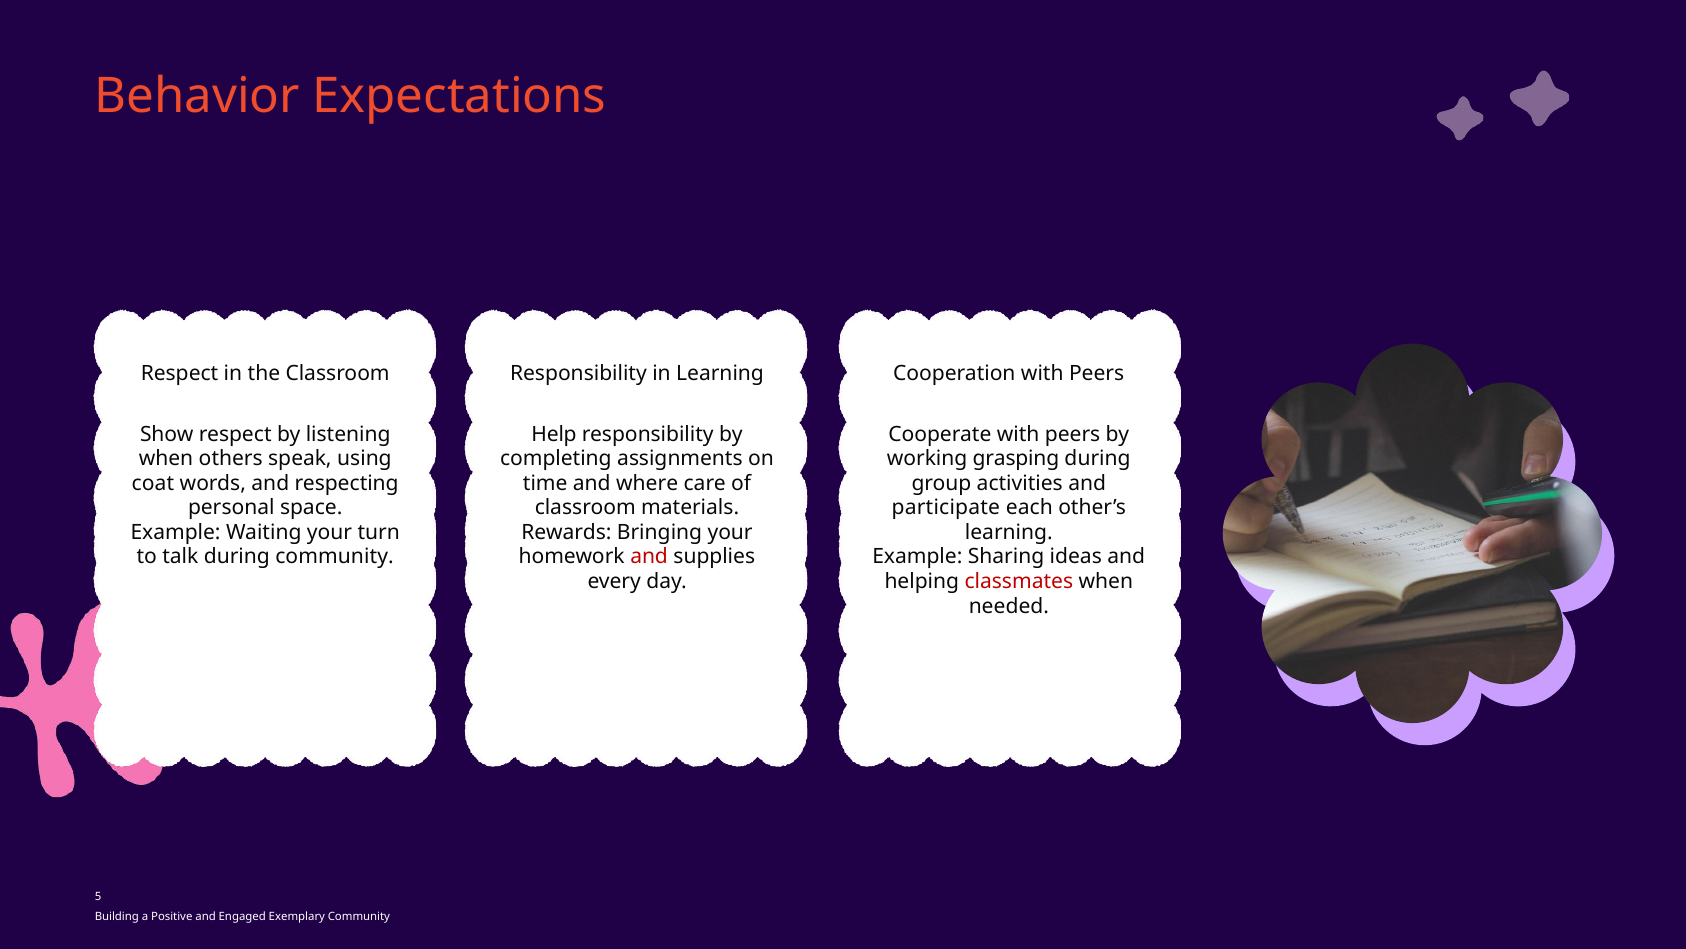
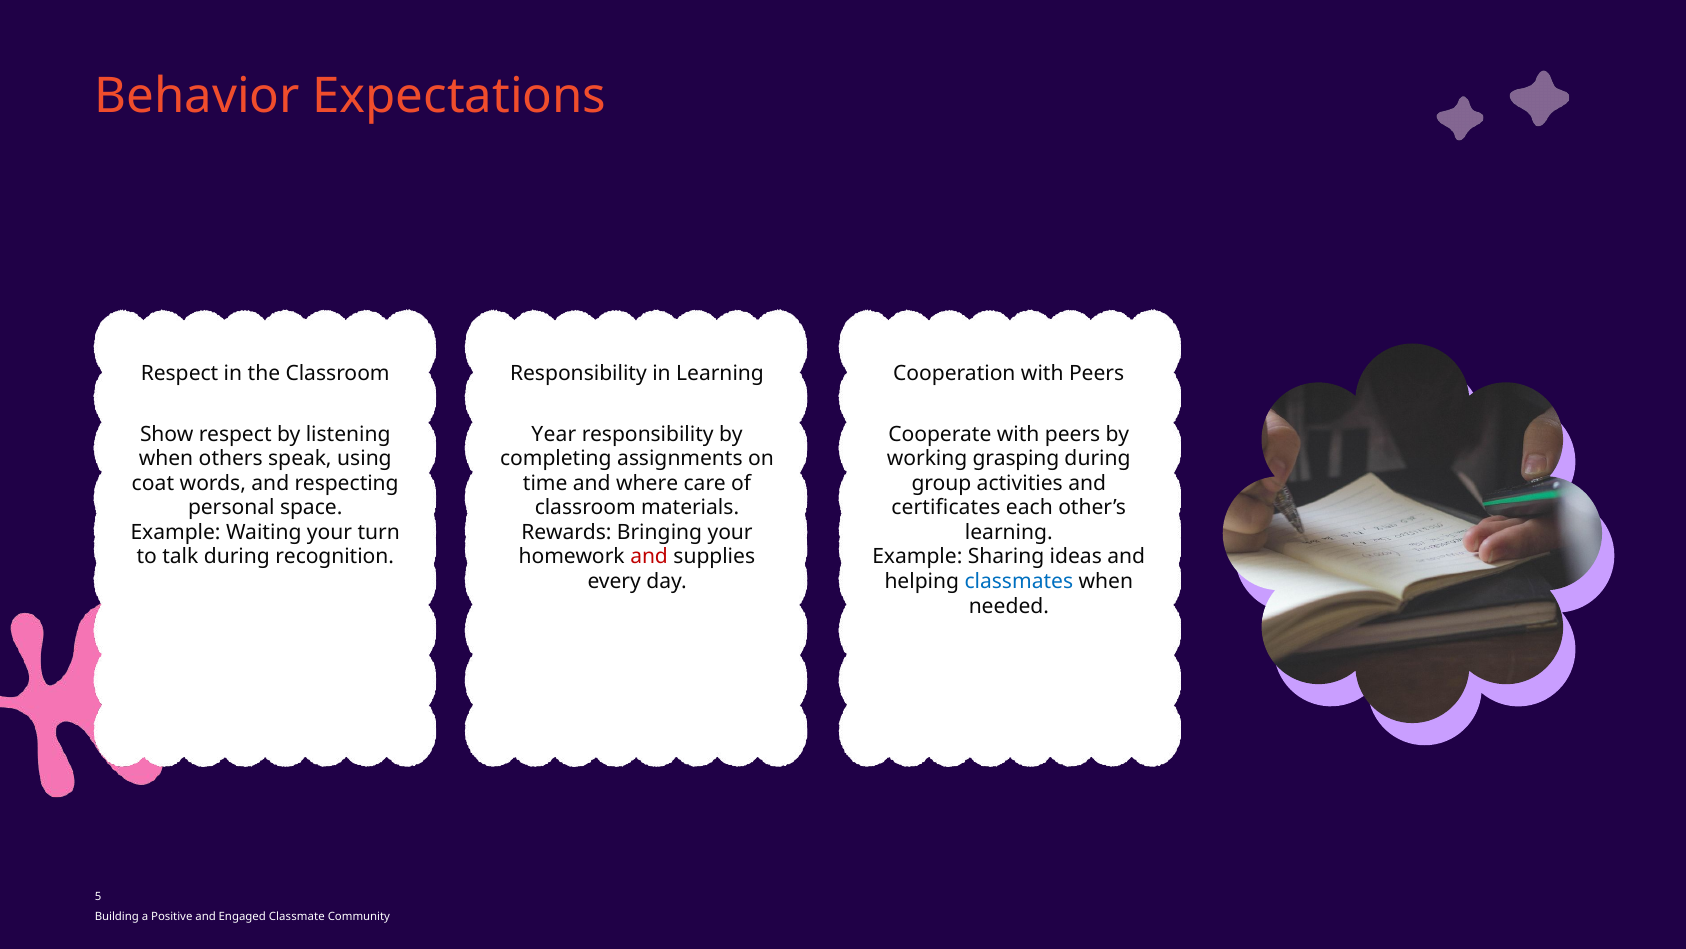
Help: Help -> Year (554, 434)
participate: participate -> certificates (946, 508)
during community: community -> recognition (335, 557)
classmates colour: red -> blue (1019, 581)
Exemplary: Exemplary -> Classmate (297, 916)
